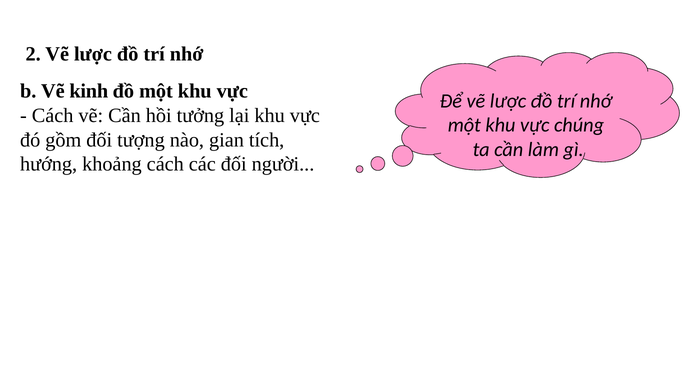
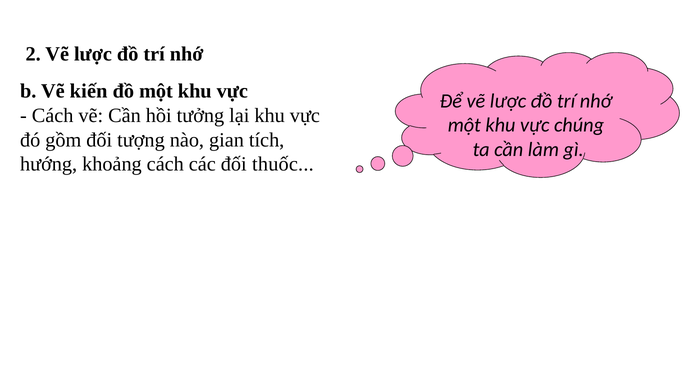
kinh: kinh -> kiến (89, 91)
người: người -> thuốc (283, 164)
